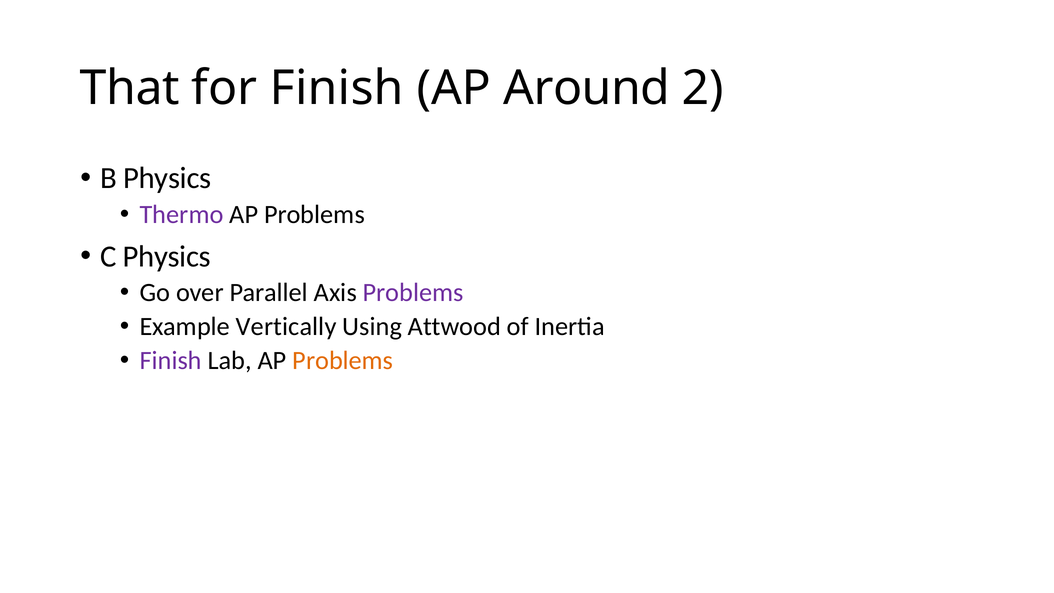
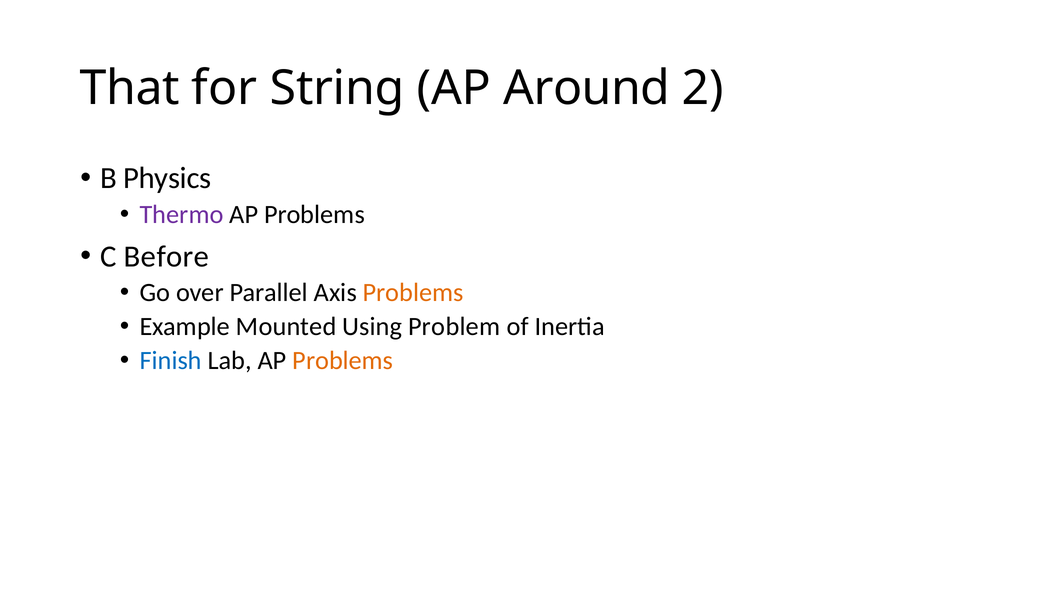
for Finish: Finish -> String (337, 89)
C Physics: Physics -> Before (166, 256)
Problems colour: purple -> orange (413, 293)
Vertically: Vertically -> Mounted (286, 327)
Attwood: Attwood -> Problem (454, 327)
Finish colour: purple -> blue (171, 360)
